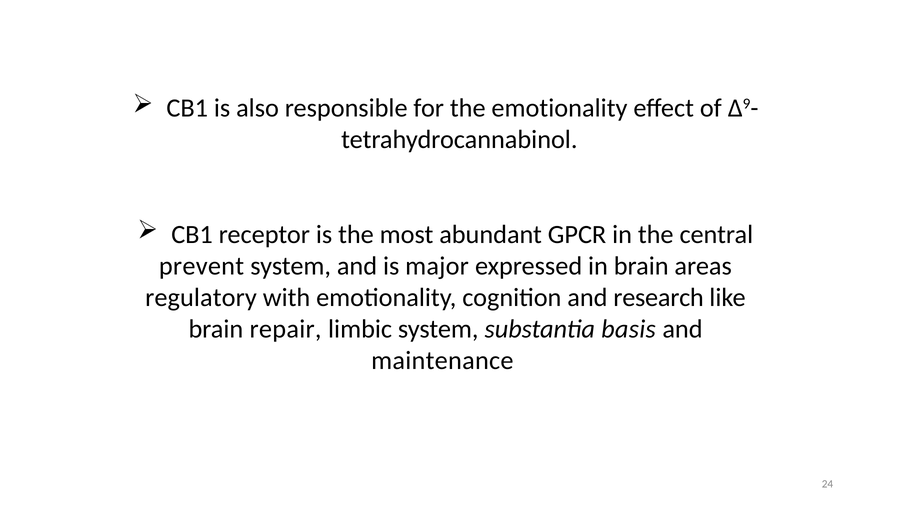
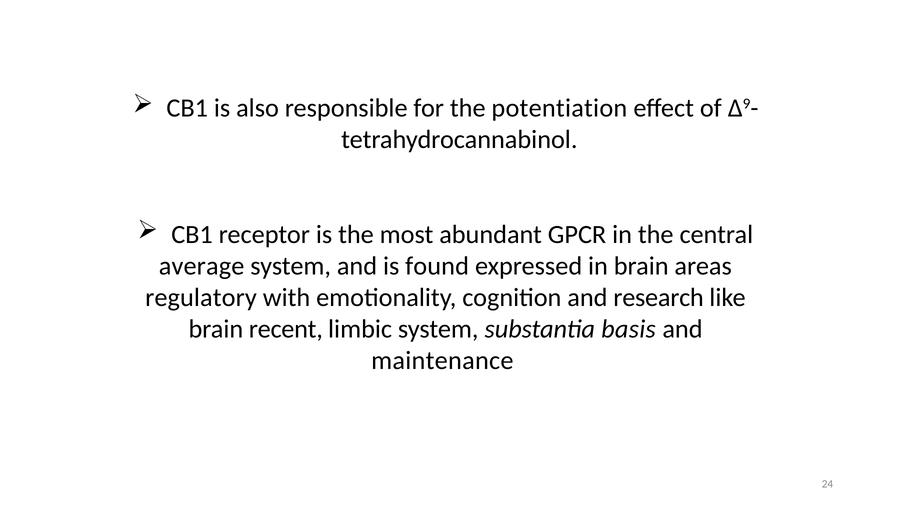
the emotionality: emotionality -> potentiation (559, 108)
prevent: prevent -> average (202, 266)
major: major -> found (437, 266)
repair: repair -> recent (286, 329)
